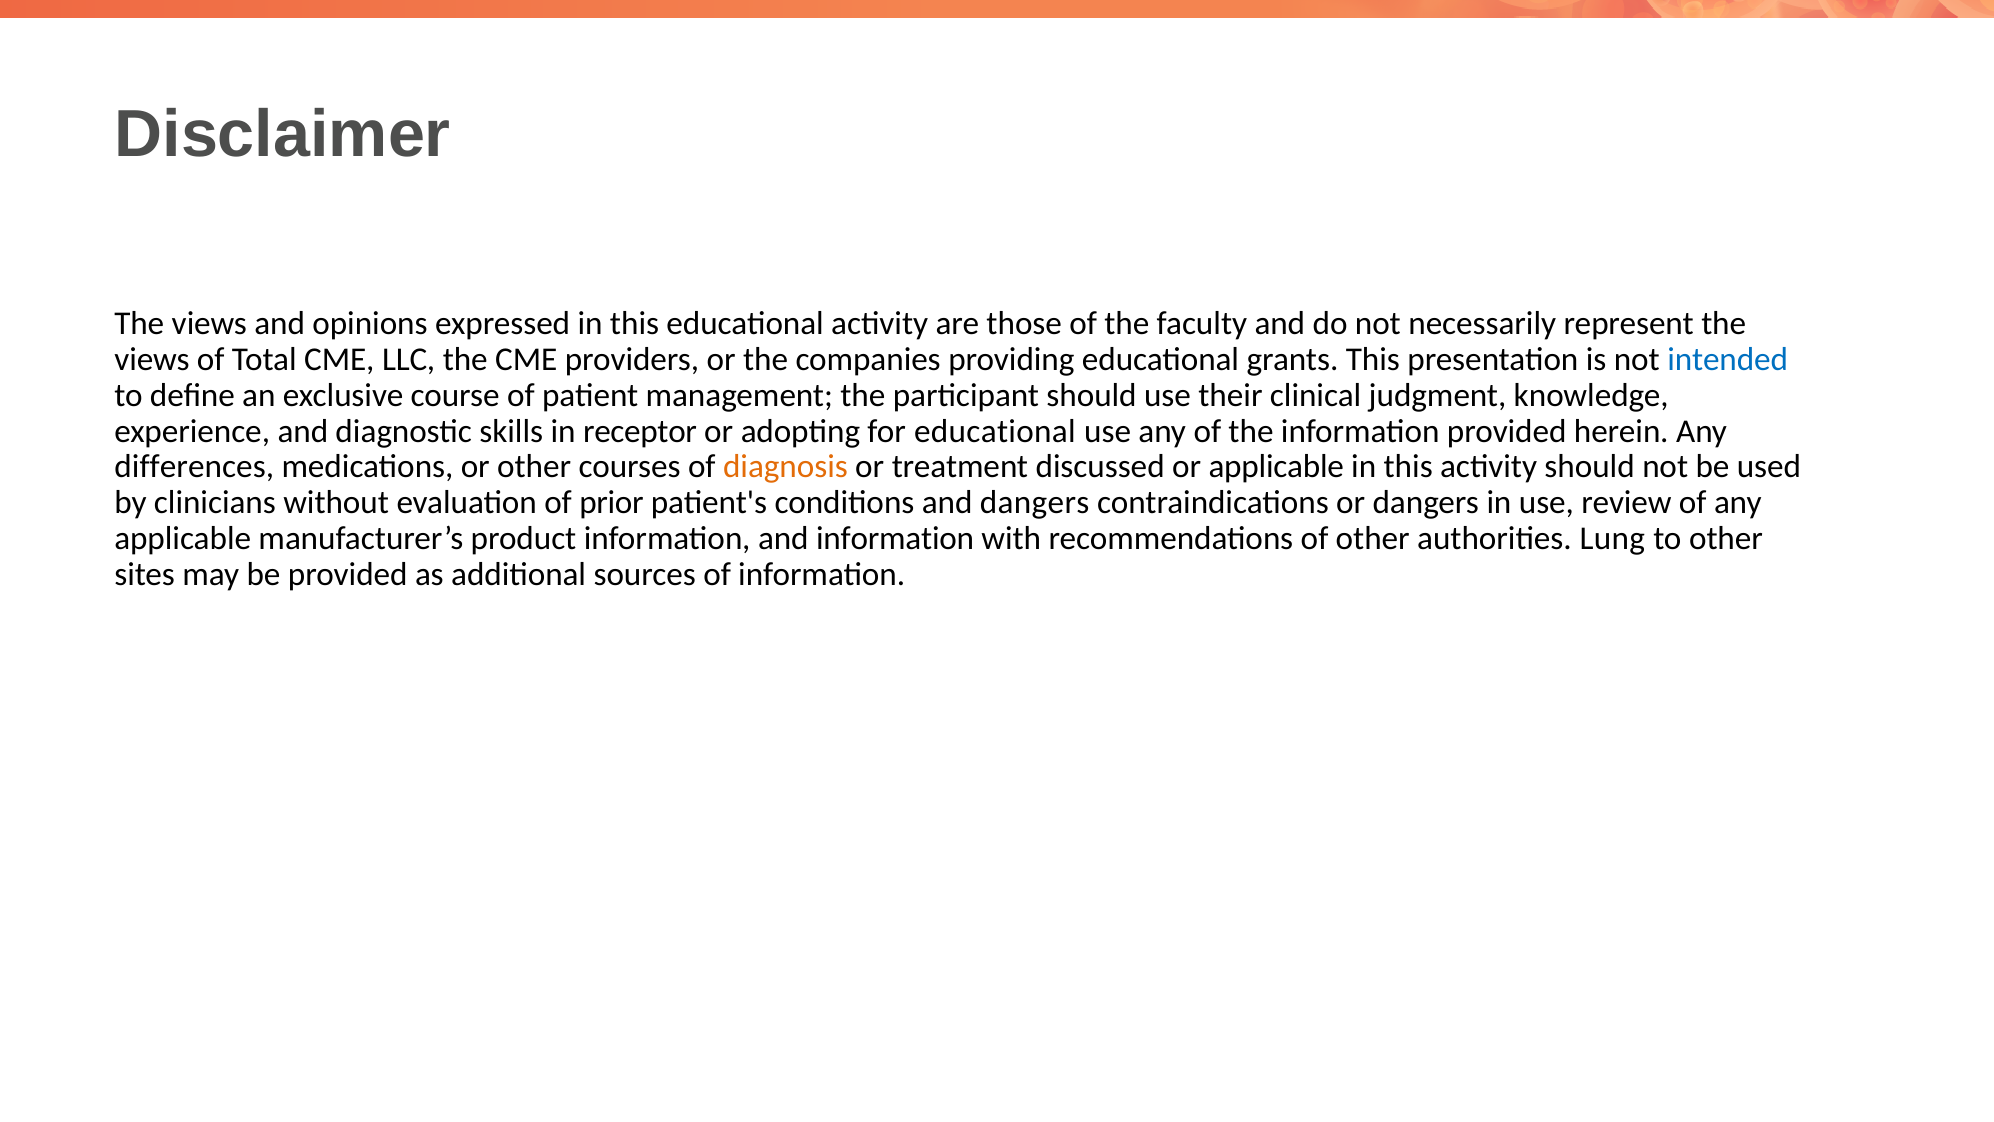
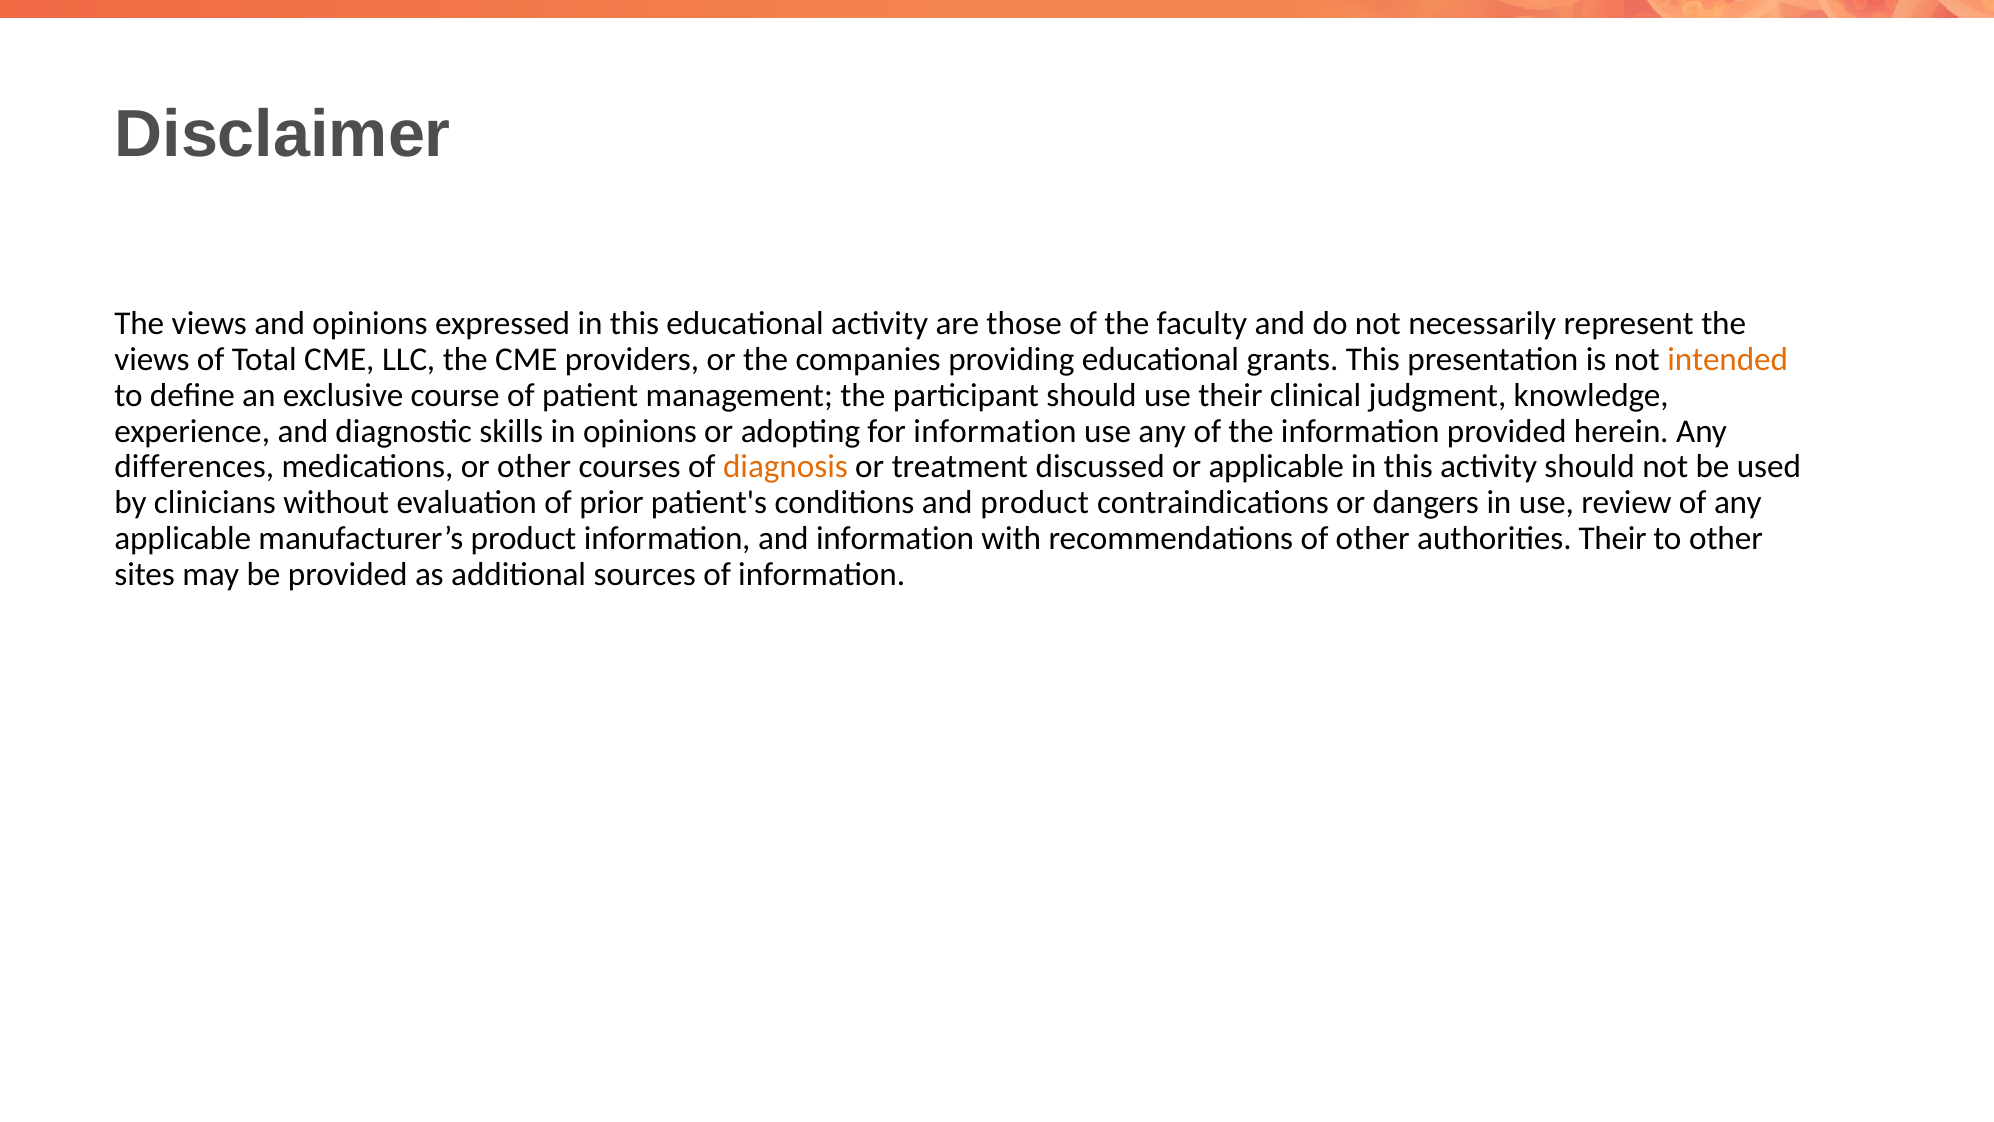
intended colour: blue -> orange (1728, 359)
in receptor: receptor -> opinions (640, 431)
for educational: educational -> information (995, 431)
and dangers: dangers -> product (1035, 503)
authorities Lung: Lung -> Their (1613, 538)
